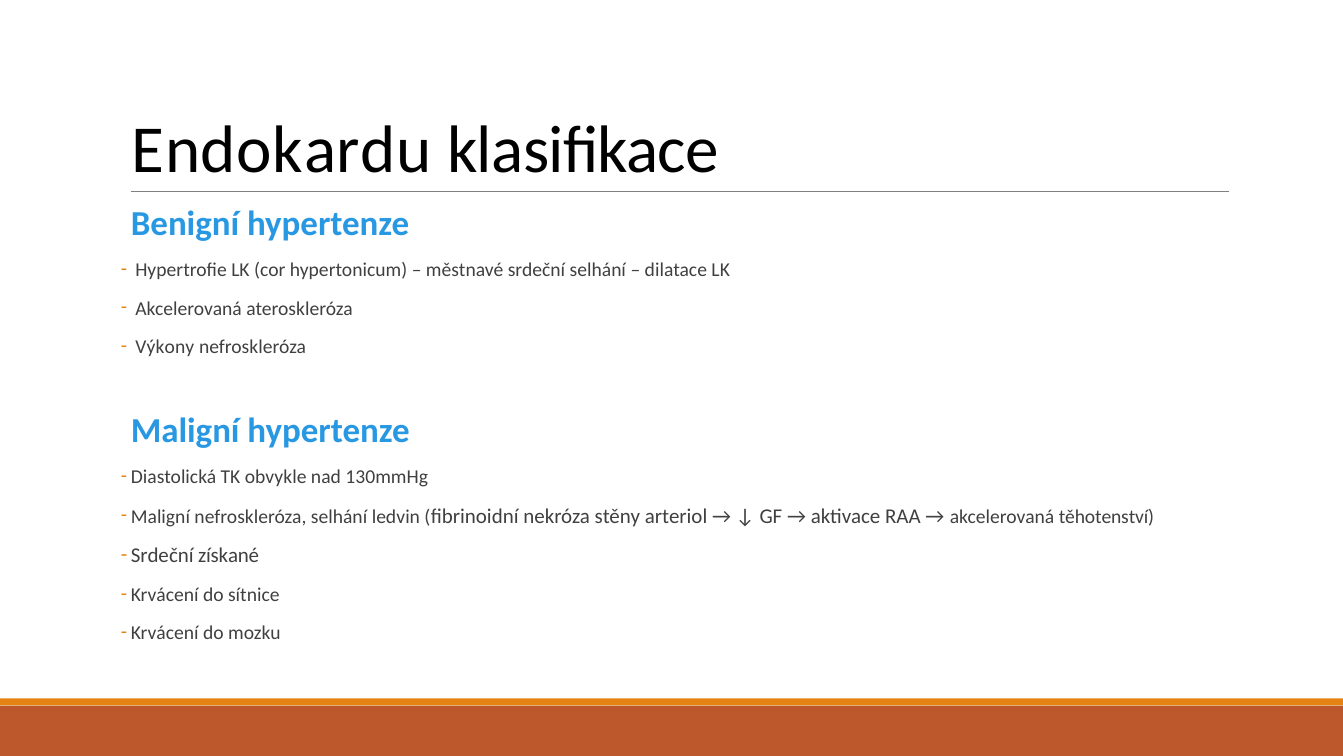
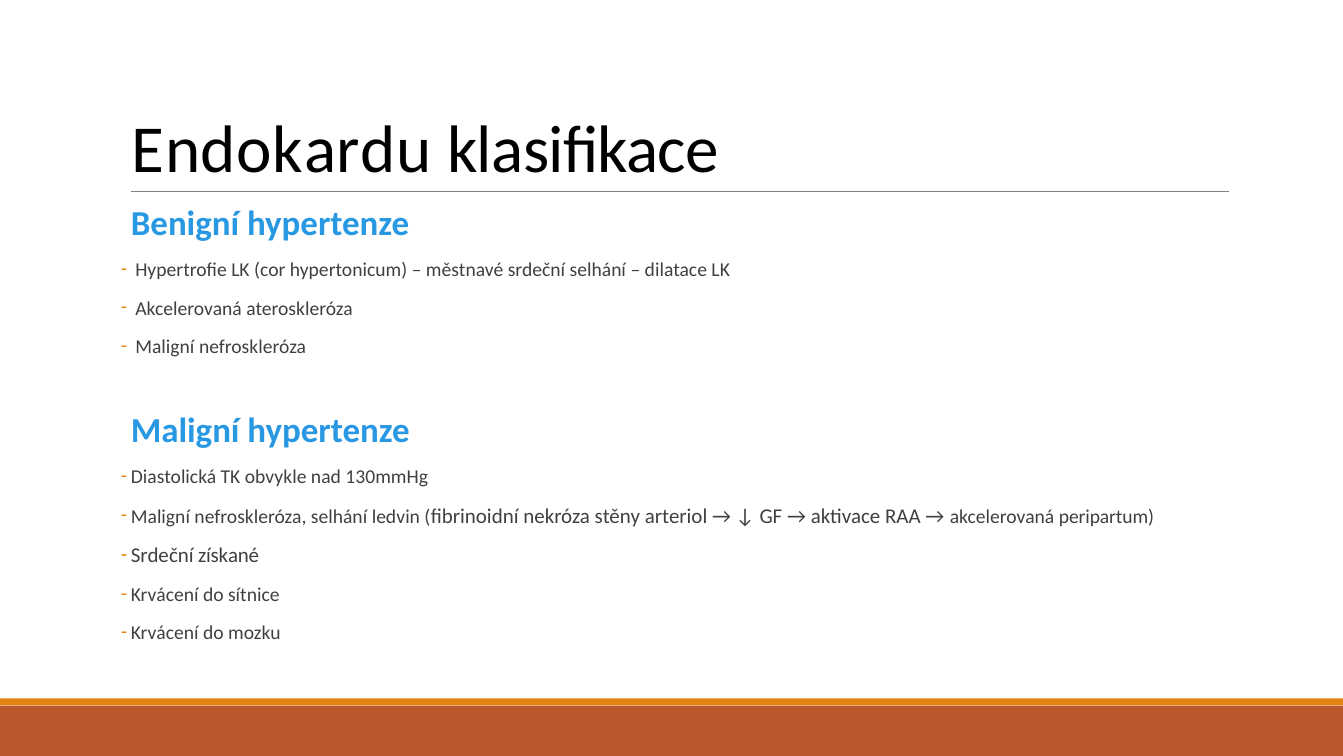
Výkony: Výkony -> Maligní (165, 347)
těhotenství: těhotenství -> peripartum (1106, 516)
